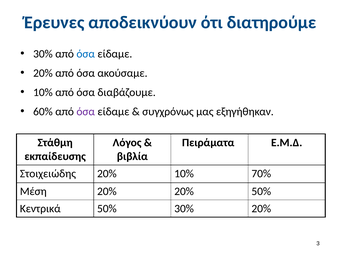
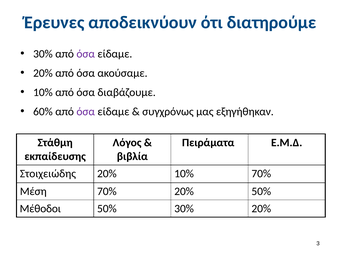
όσα colour: blue -> purple (86, 54)
Μέση 20%: 20% -> 70% (107, 191)
Κεντρικά: Κεντρικά -> Μέθοδοι (40, 209)
